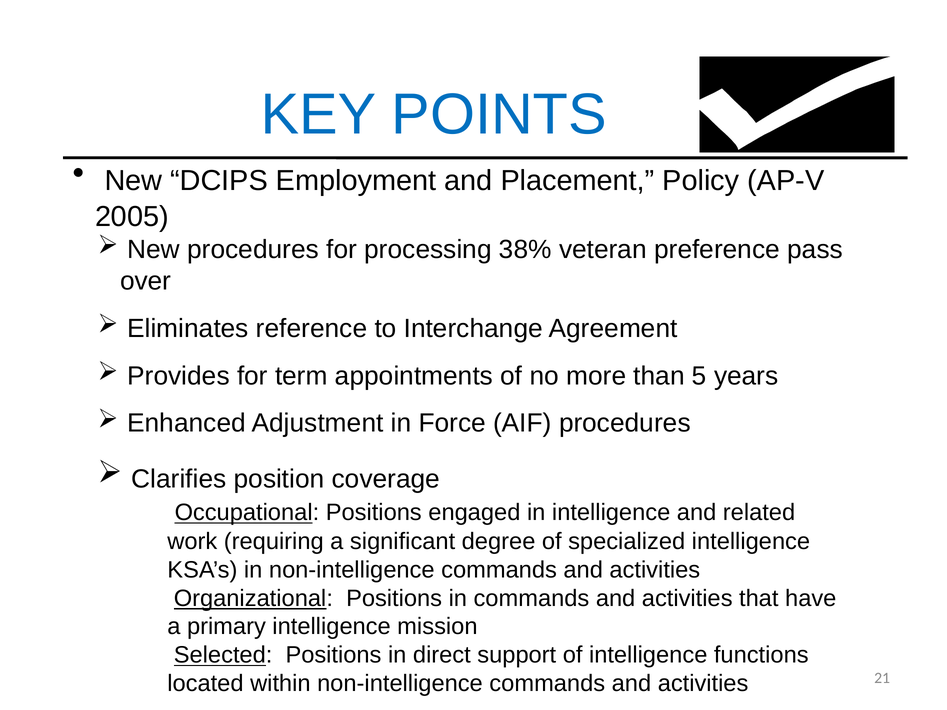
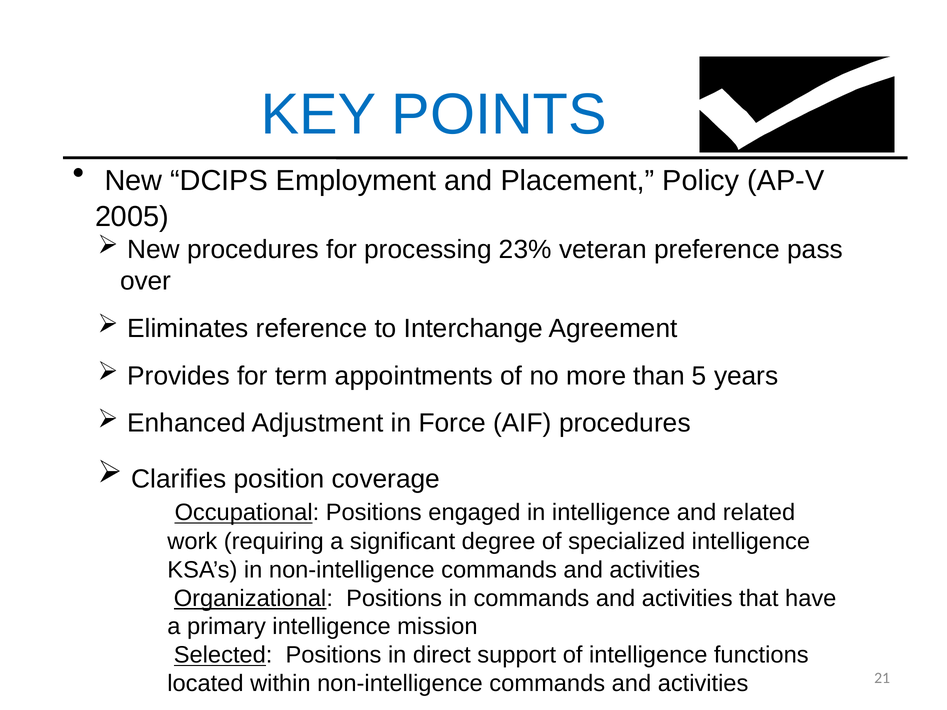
38%: 38% -> 23% (525, 250)
